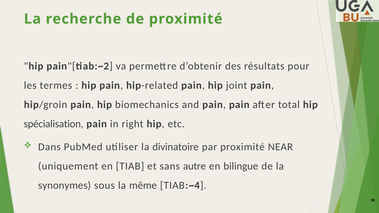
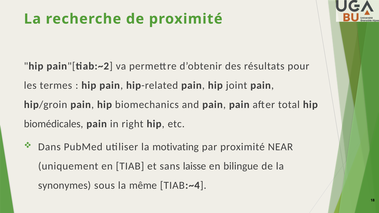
spécialisation: spécialisation -> biomédicales (54, 124)
divinatoire: divinatoire -> motivating (176, 147)
autre: autre -> laisse (195, 166)
